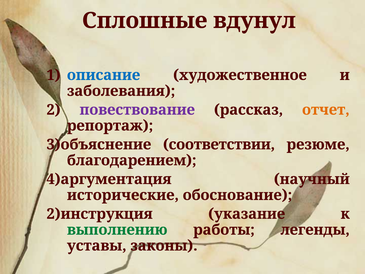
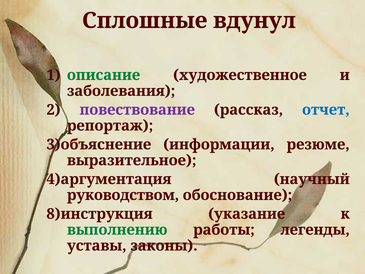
описание colour: blue -> green (104, 75)
отчет colour: orange -> blue (326, 110)
соответствии: соответствии -> информации (219, 144)
благодарением: благодарением -> выразительное (132, 160)
исторические: исторические -> руководством (123, 195)
2)инструкция: 2)инструкция -> 8)инструкция (100, 214)
